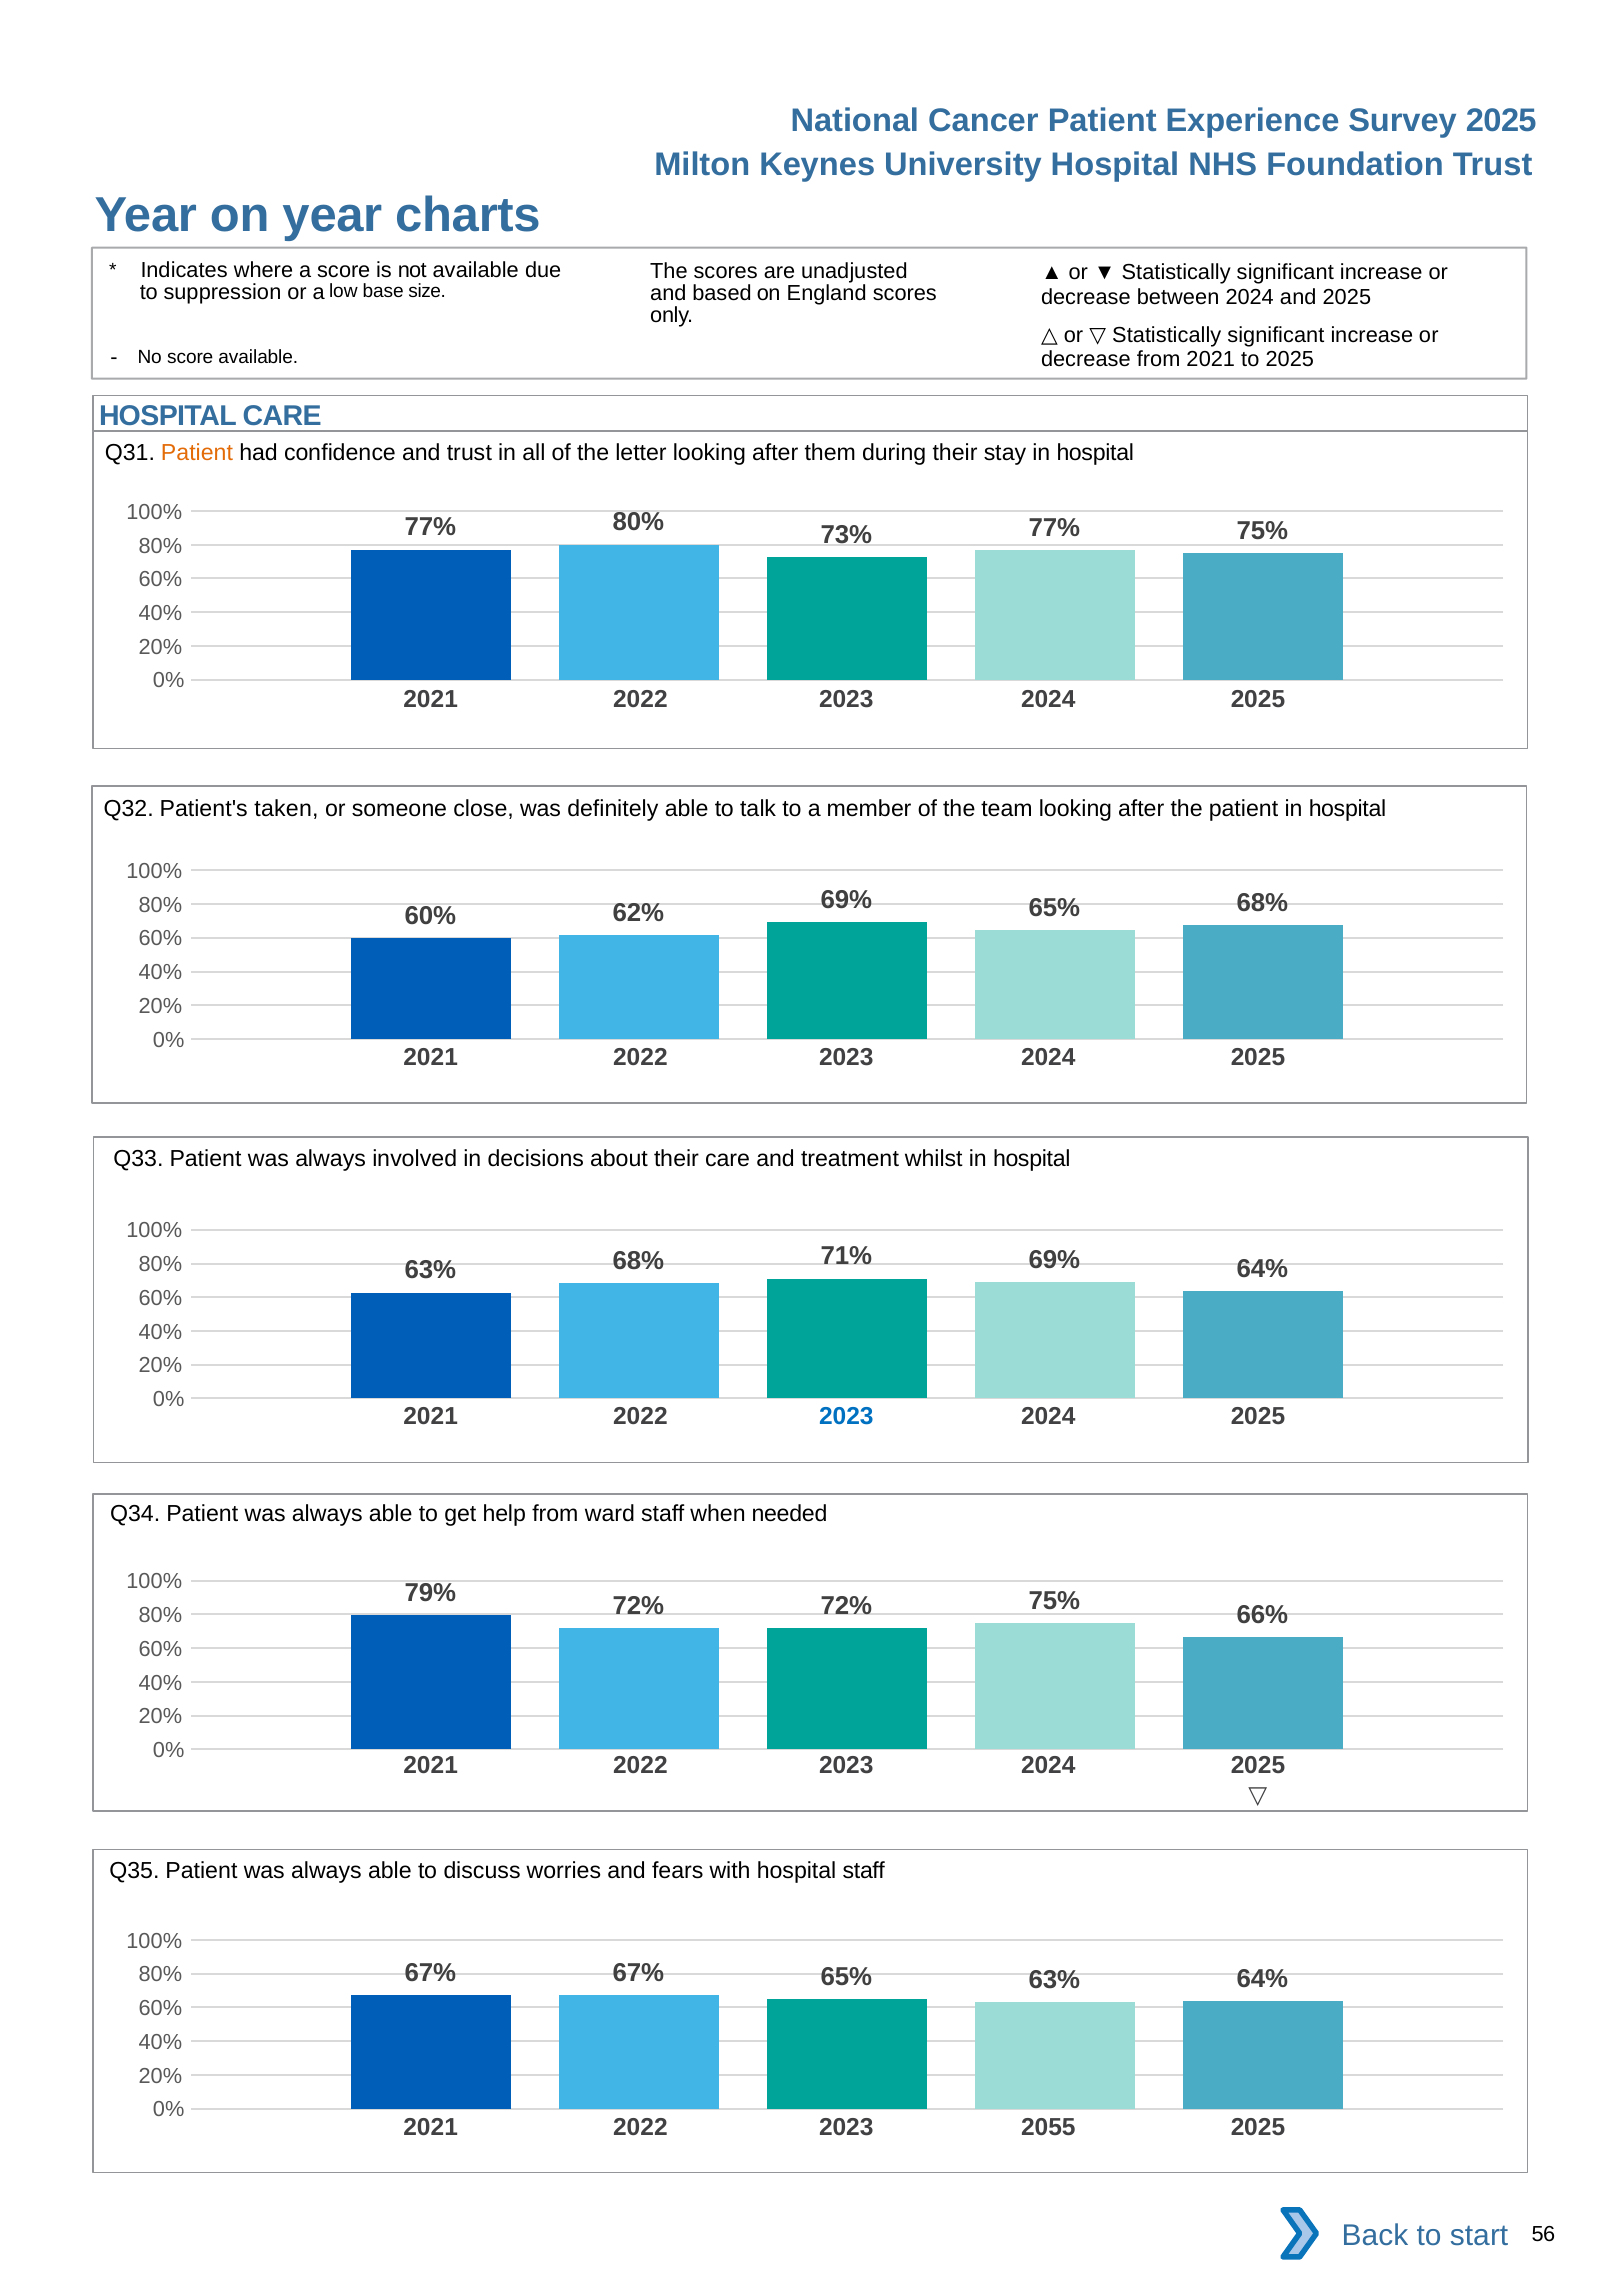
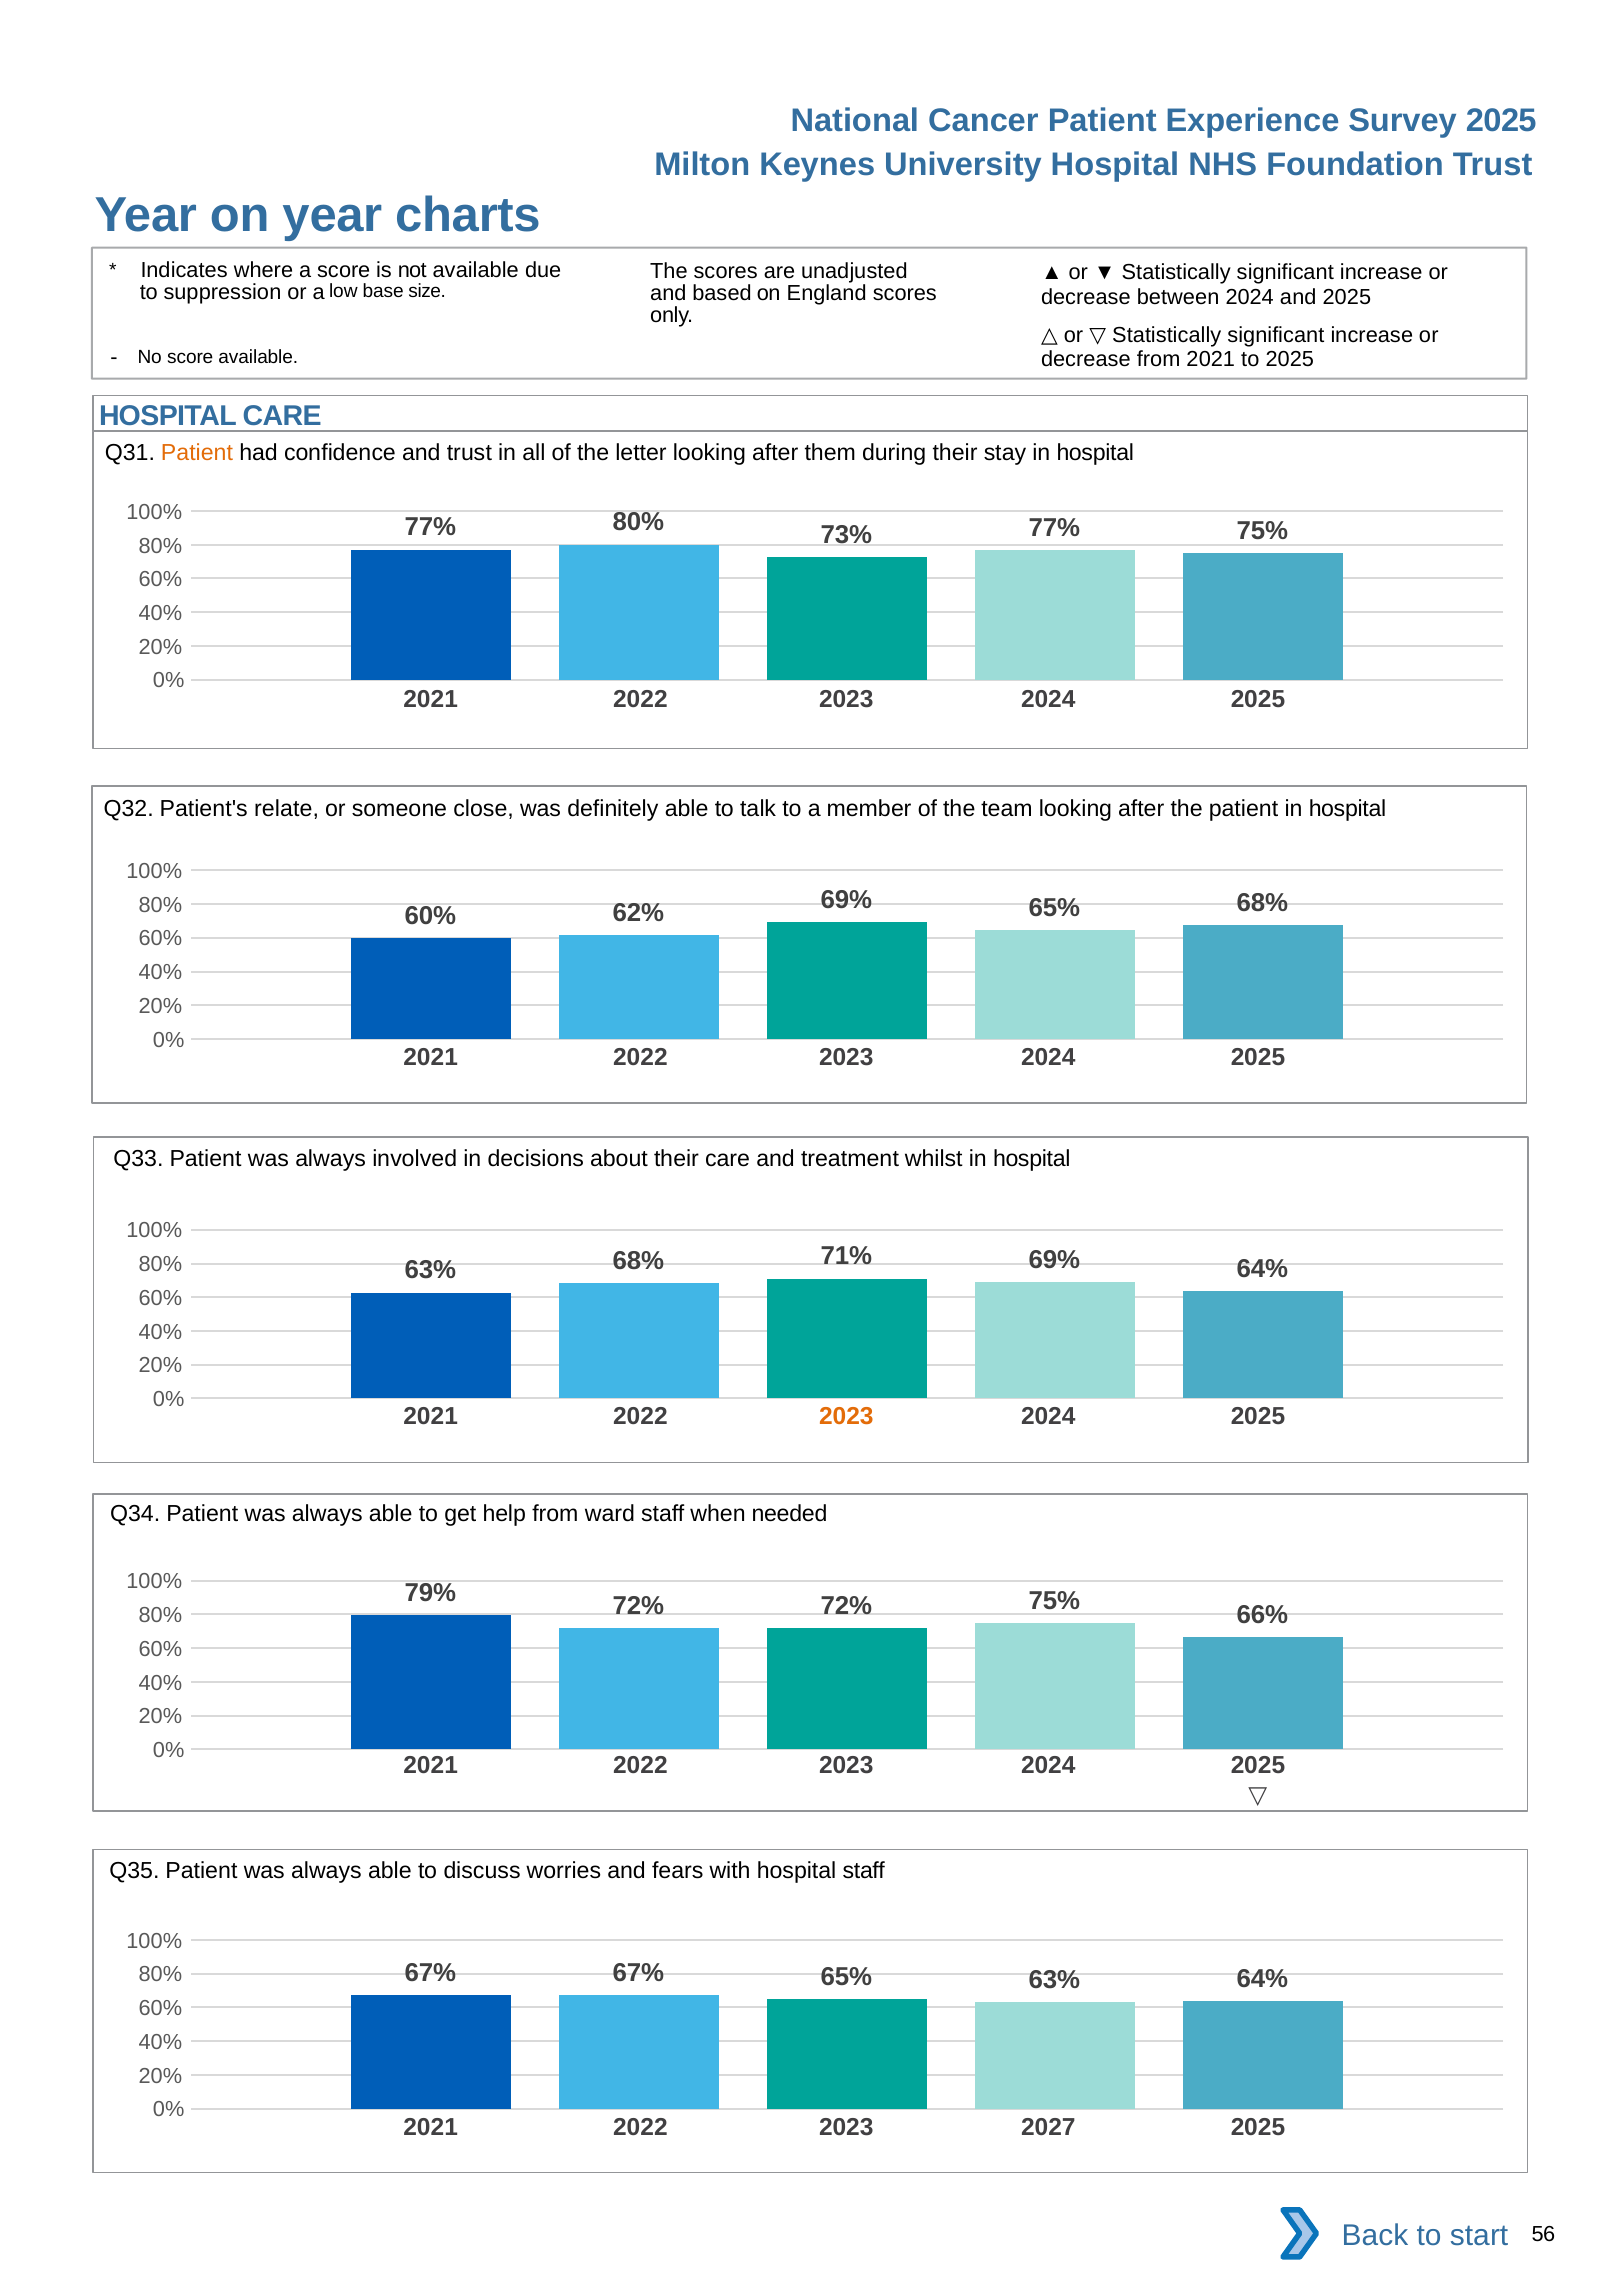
taken: taken -> relate (287, 808)
2023 colour: blue -> orange (846, 1416)
2055: 2055 -> 2027 (1048, 2126)
